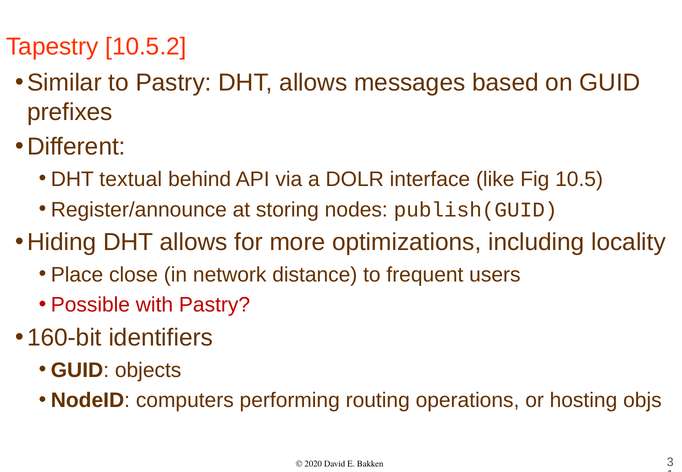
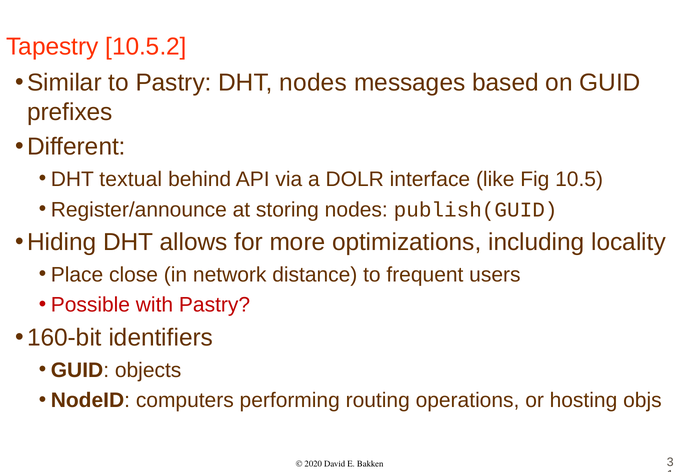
Pastry DHT allows: allows -> nodes (313, 83)
